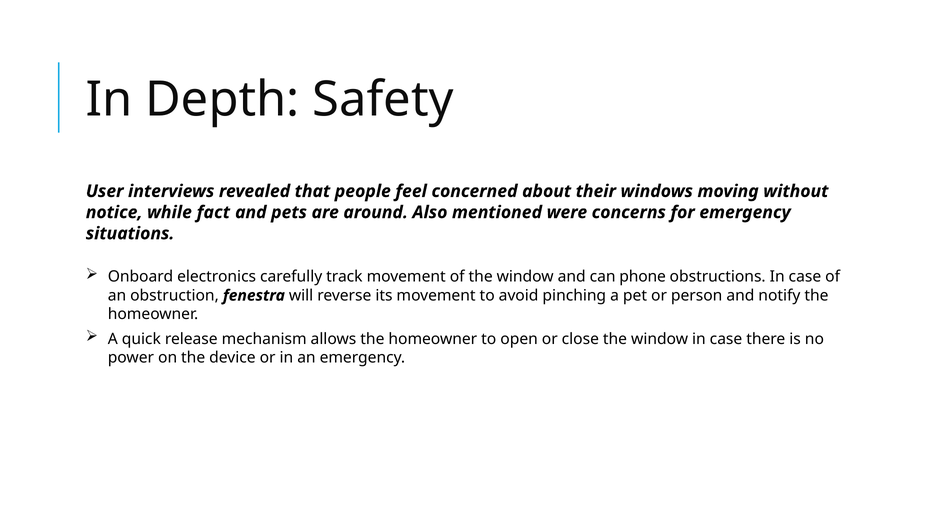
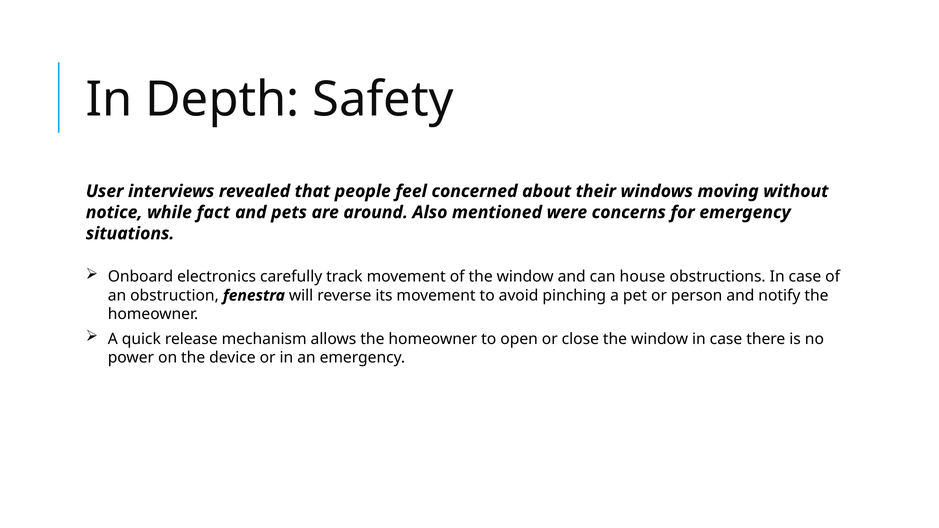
phone: phone -> house (642, 277)
